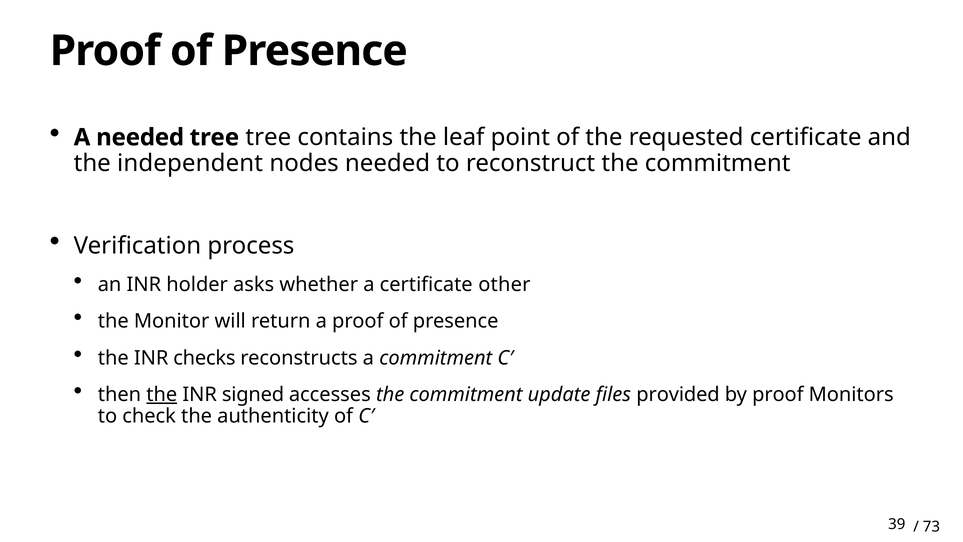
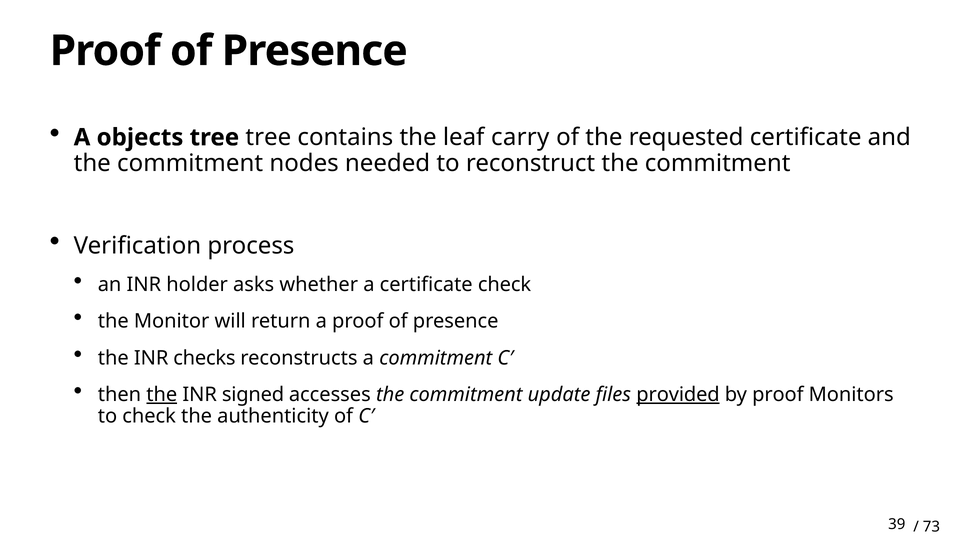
A needed: needed -> objects (140, 137)
point: point -> carry (520, 137)
independent: independent -> commitment (190, 163)
certificate other: other -> check (505, 284)
provided underline: none -> present (678, 394)
